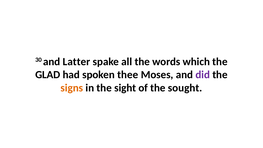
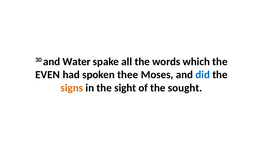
Latter: Latter -> Water (77, 62)
GLAD: GLAD -> EVEN (48, 75)
did colour: purple -> blue (203, 75)
